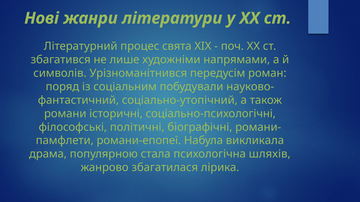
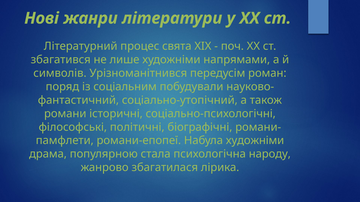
Набула викликала: викликала -> художніми (255, 141)
шляхів: шляхів -> народу (270, 154)
